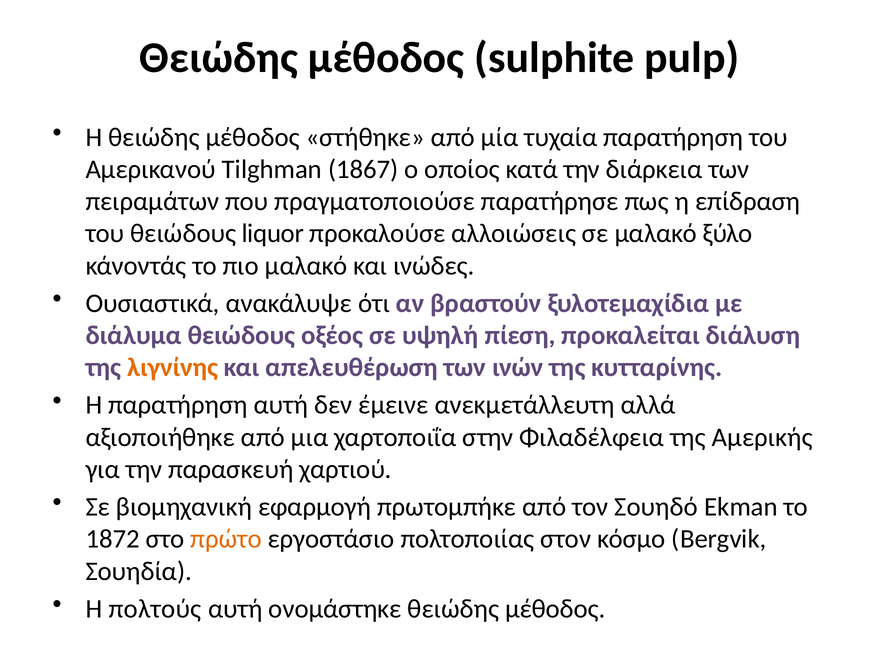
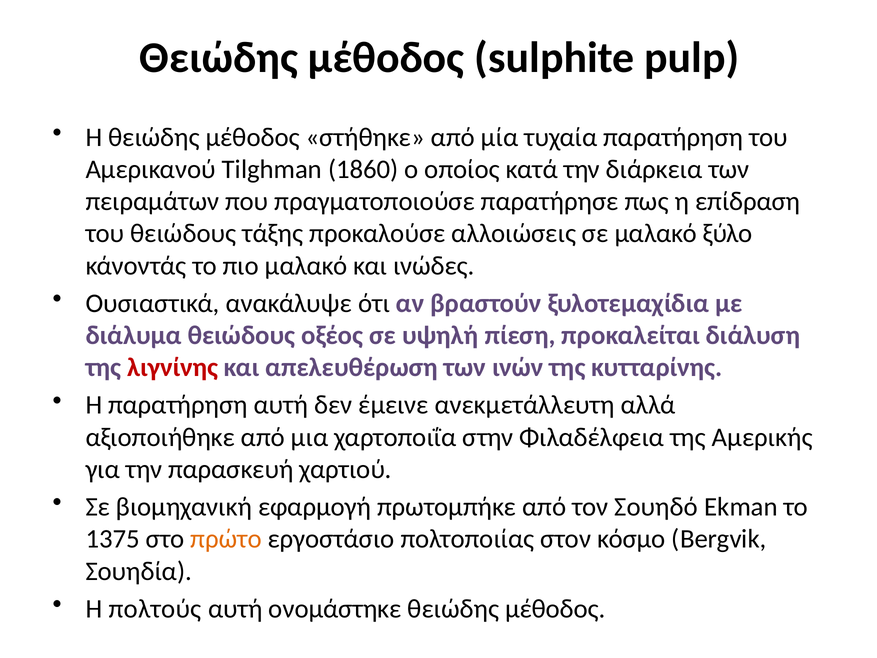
1867: 1867 -> 1860 (363, 169)
liquor: liquor -> τάξης (273, 234)
λιγνίνης colour: orange -> red (173, 367)
1872: 1872 -> 1375 (113, 539)
